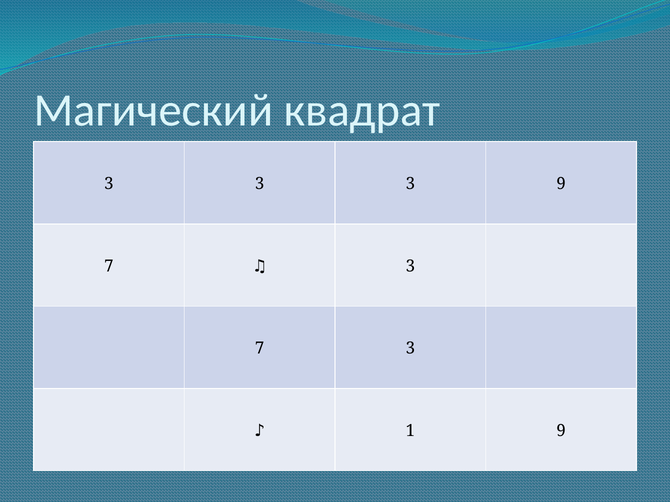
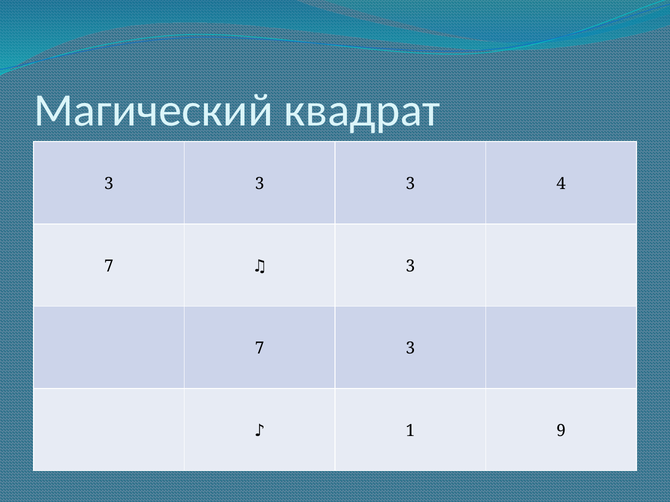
3 9: 9 -> 4 (561, 184)
